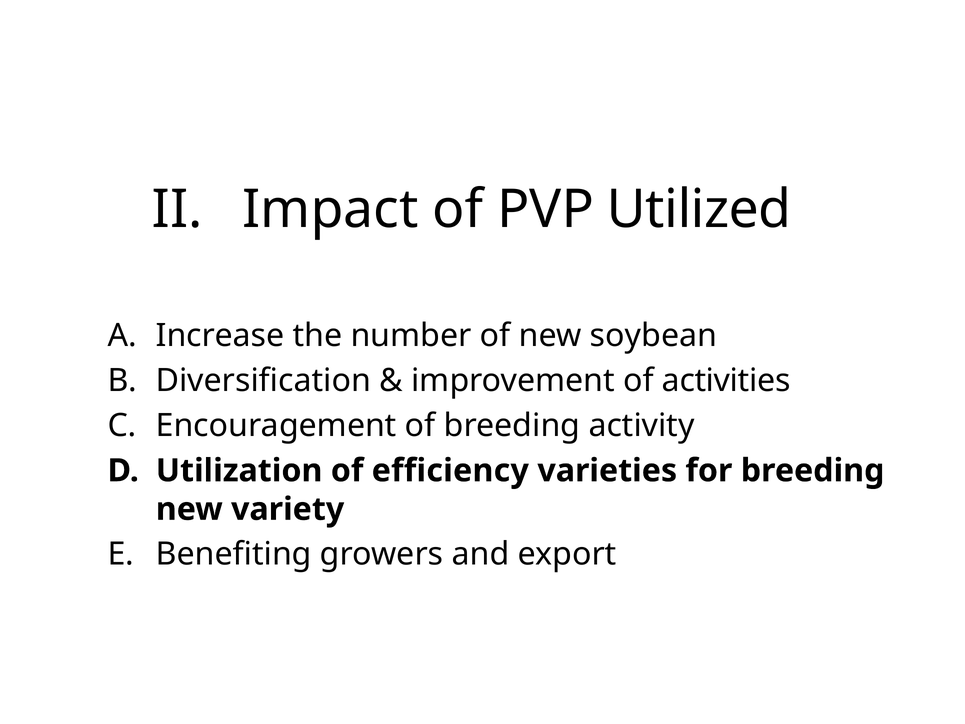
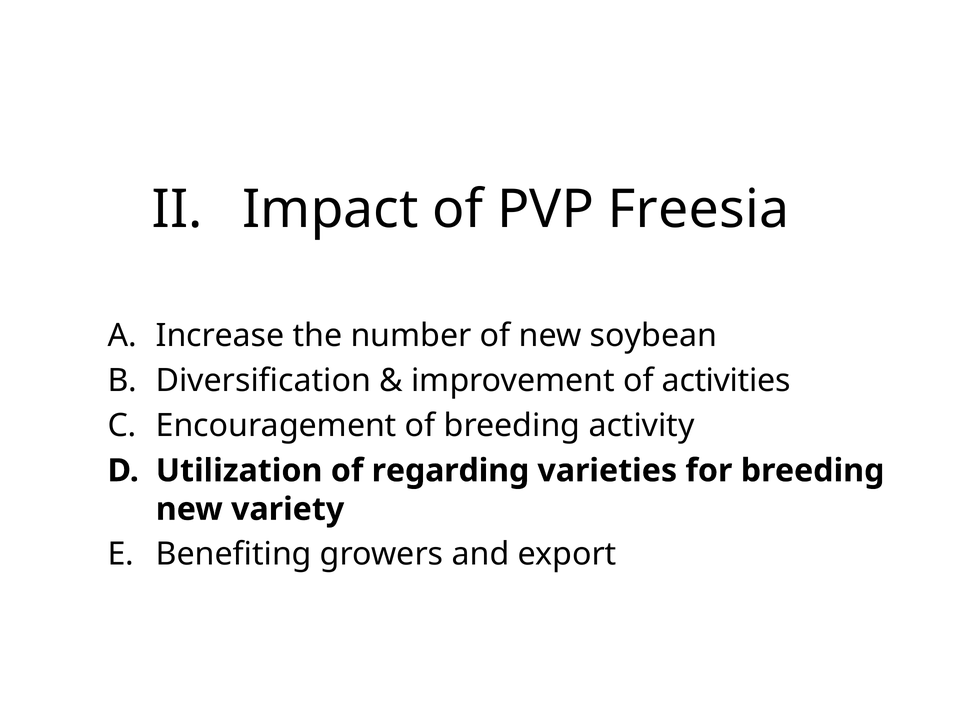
Utilized: Utilized -> Freesia (699, 209)
efficiency: efficiency -> regarding (450, 470)
